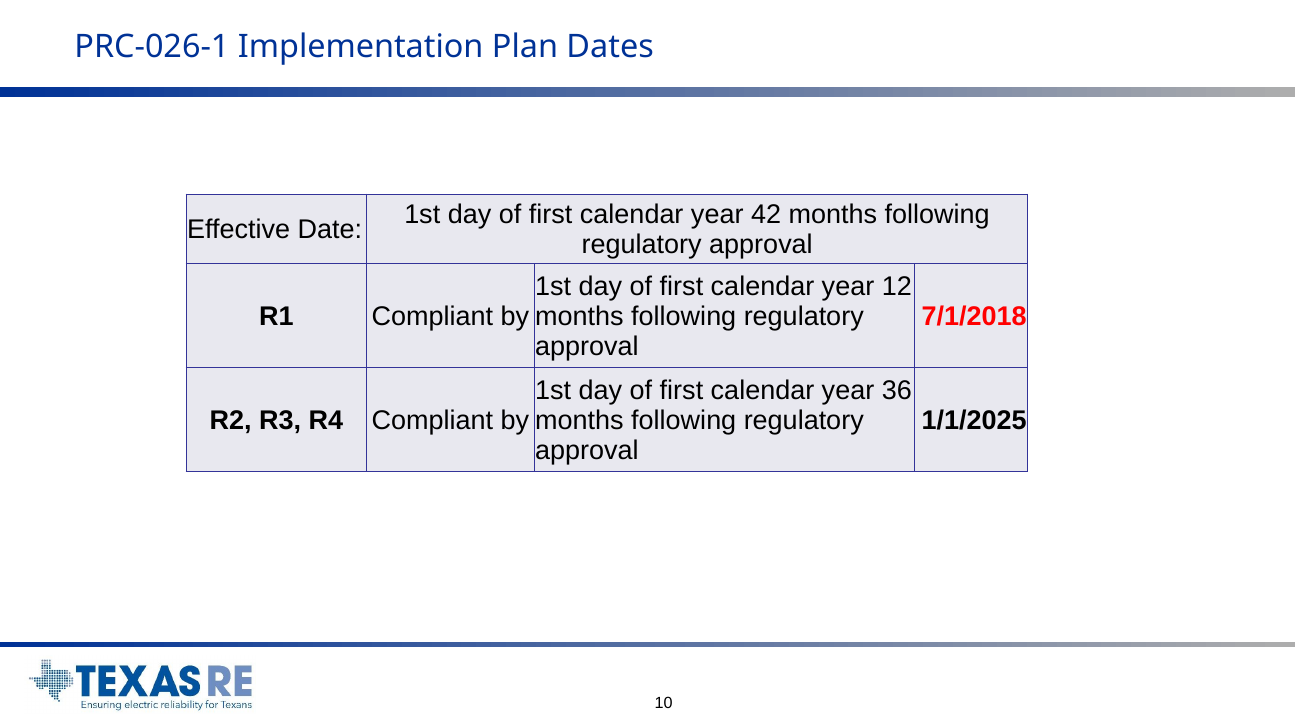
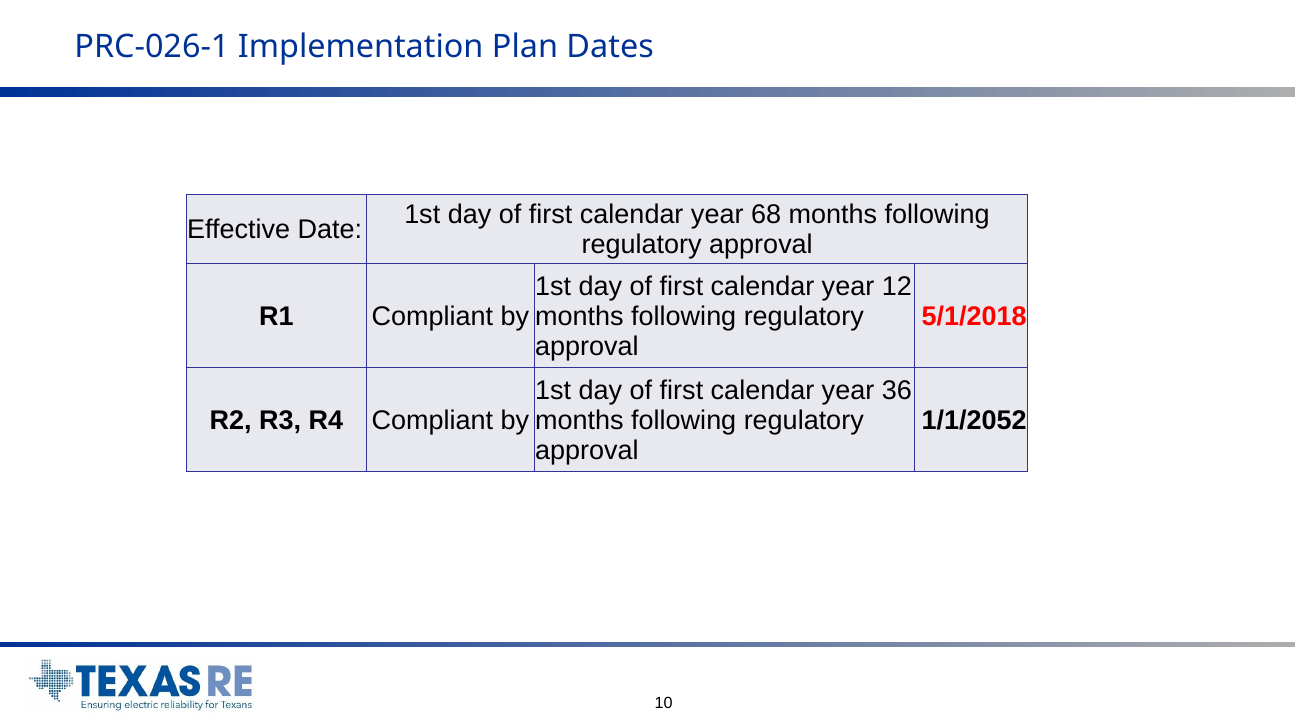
42: 42 -> 68 (766, 215)
7/1/2018: 7/1/2018 -> 5/1/2018 (974, 317)
1/1/2025: 1/1/2025 -> 1/1/2052 (974, 421)
